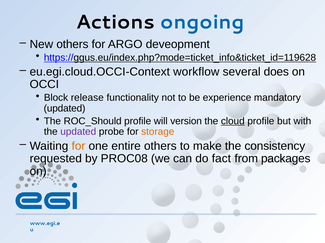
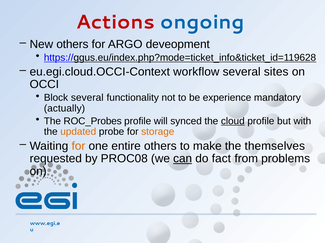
Actions colour: black -> red (115, 22)
does: does -> sites (276, 72)
Block release: release -> several (87, 98)
updated: updated -> actually (64, 109)
ROC_Should: ROC_Should -> ROC_Probes (93, 121)
version: version -> synced (186, 121)
updated colour: purple -> orange (78, 132)
consistency: consistency -> themselves (275, 146)
can underline: none -> present (183, 159)
packages: packages -> problems (286, 159)
